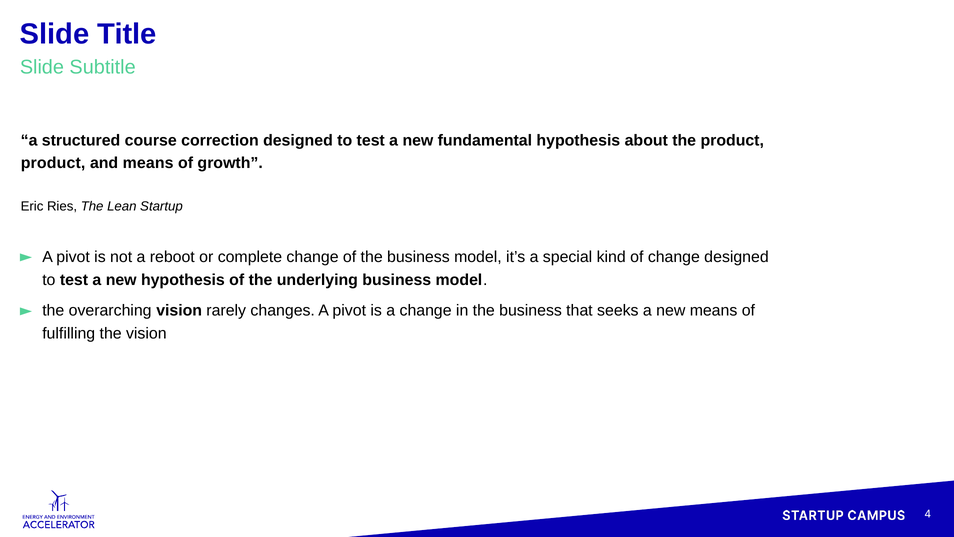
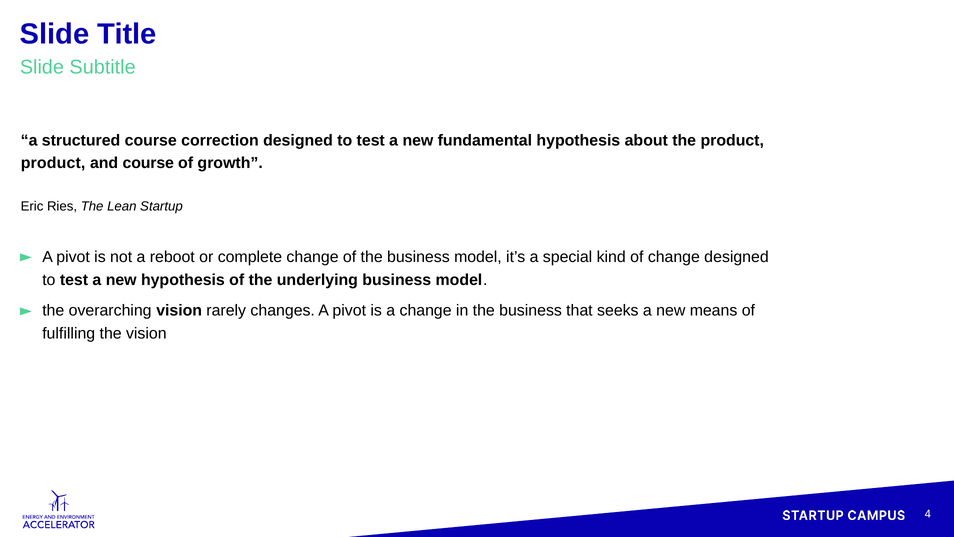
and means: means -> course (148, 163)
